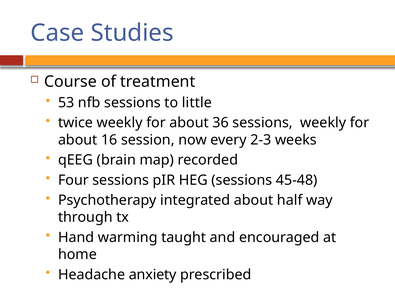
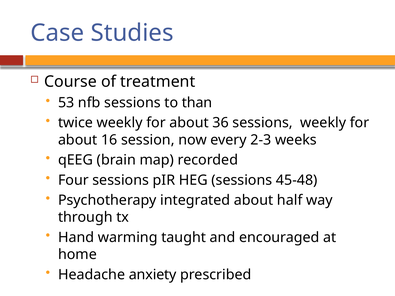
little: little -> than (197, 103)
